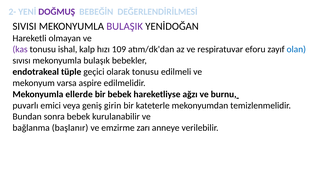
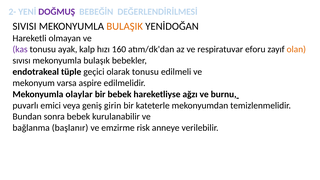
BULAŞIK colour: purple -> orange (125, 26)
ishal: ishal -> ayak (68, 49)
109: 109 -> 160 (119, 49)
olan colour: blue -> orange (296, 49)
ellerde: ellerde -> olaylar (79, 94)
zarı: zarı -> risk (143, 128)
